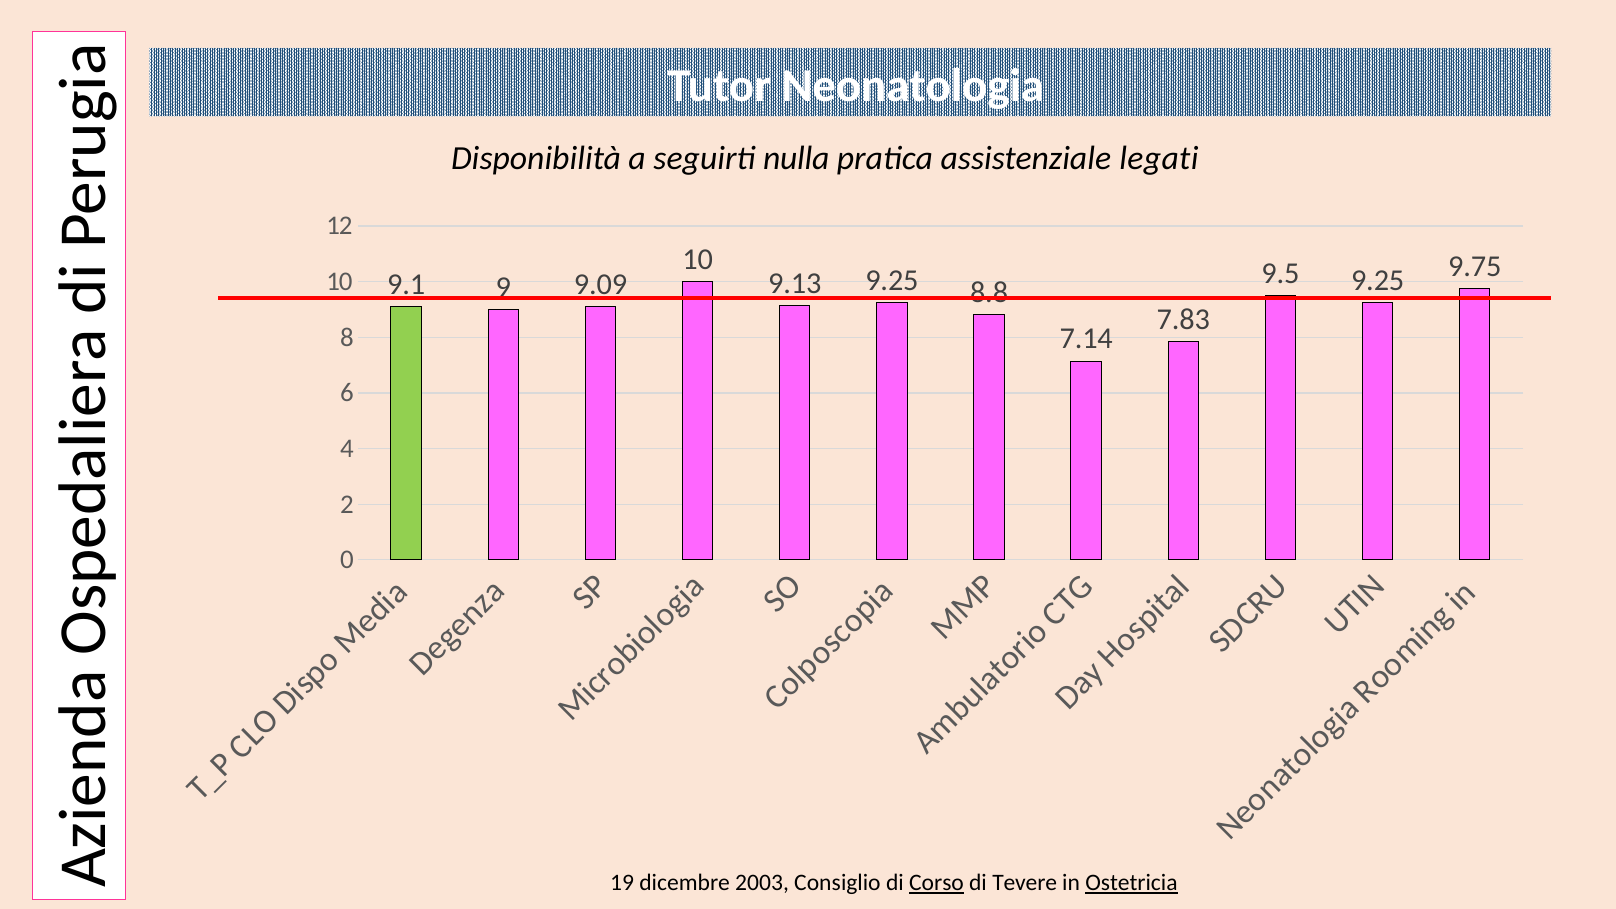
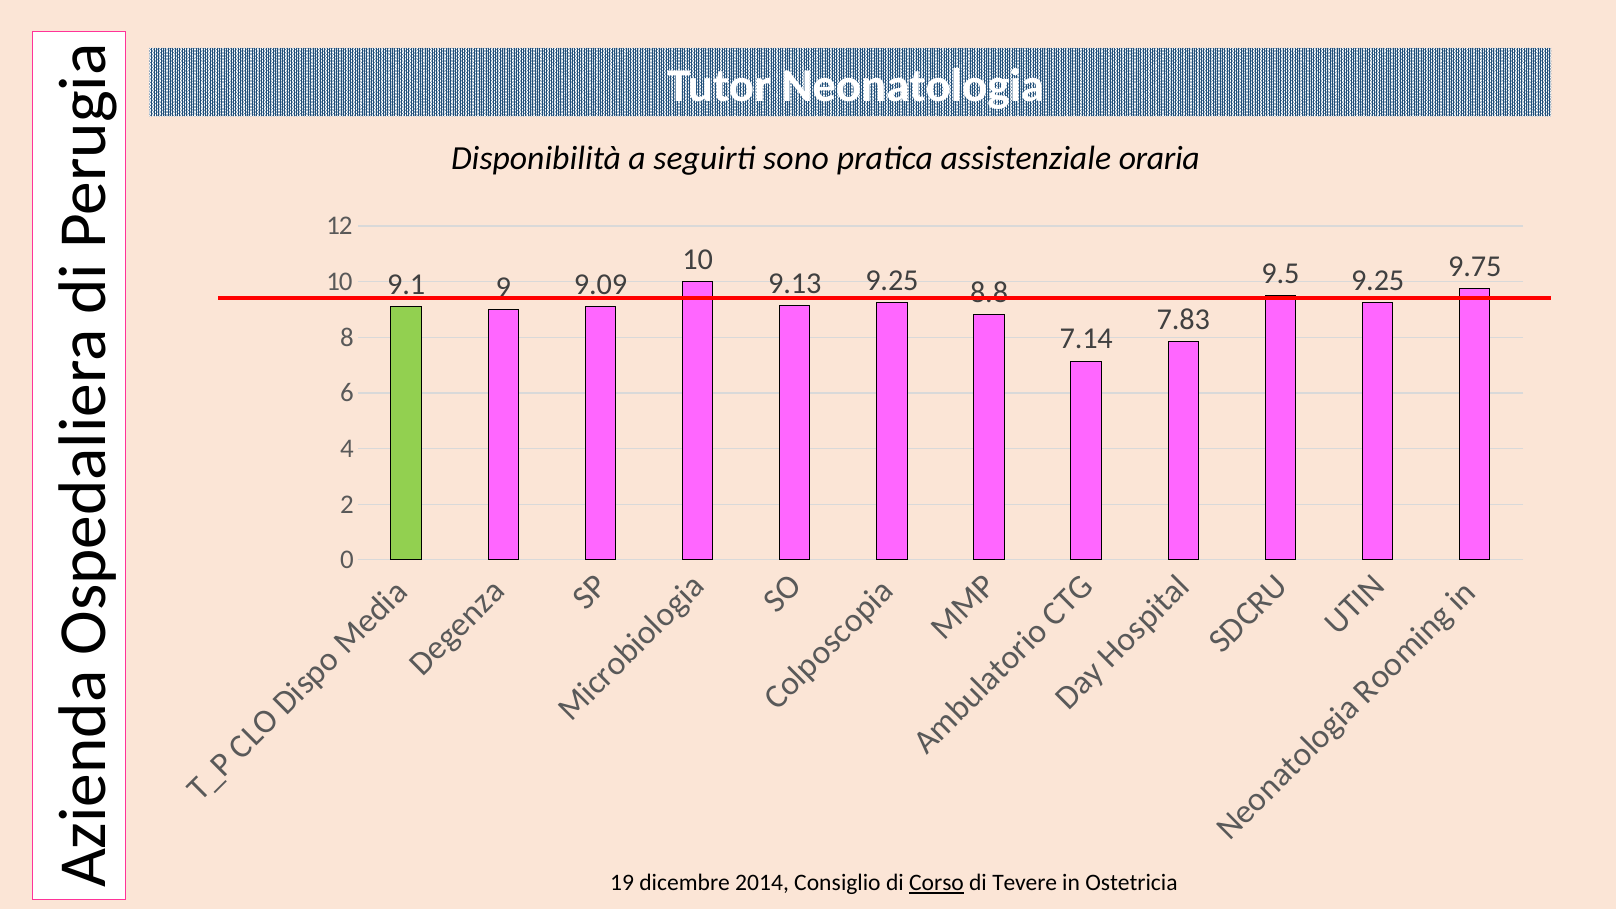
nulla: nulla -> sono (796, 159)
legati: legati -> oraria (1159, 159)
2003: 2003 -> 2014 (762, 883)
Ostetricia underline: present -> none (1131, 883)
